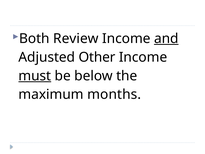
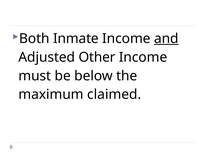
Review: Review -> Inmate (76, 38)
must underline: present -> none (35, 76)
months: months -> claimed (114, 94)
